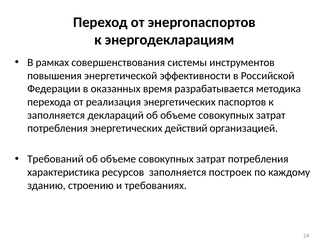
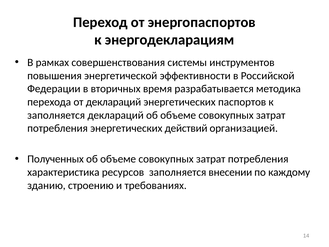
оказанных: оказанных -> вторичных (116, 89)
от реализация: реализация -> деклараций (114, 102)
Требований: Требований -> Полученных (56, 159)
построек: построек -> внесении (230, 172)
